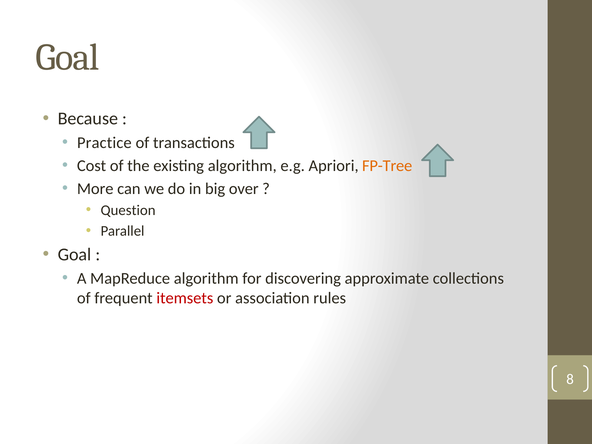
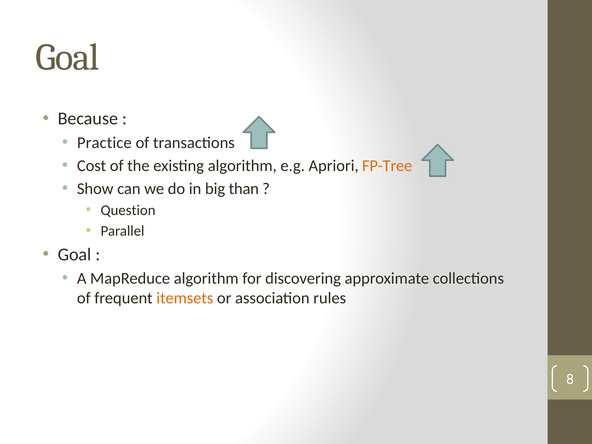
More: More -> Show (95, 189)
over: over -> than (244, 189)
itemsets colour: red -> orange (185, 298)
